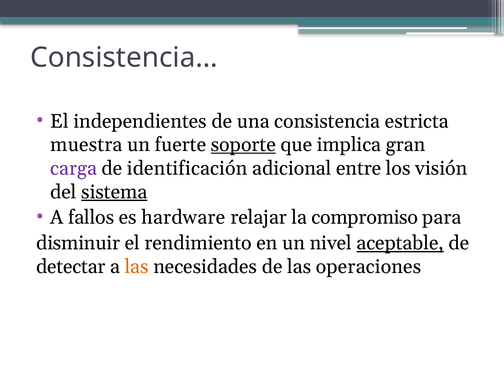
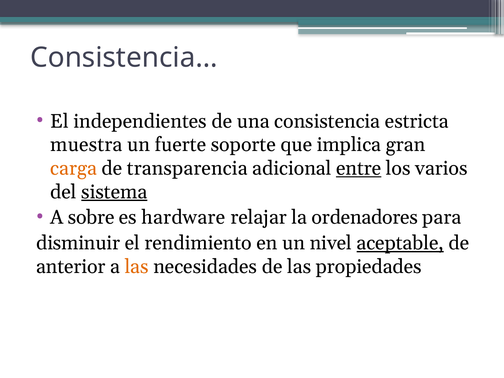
soporte underline: present -> none (243, 145)
carga colour: purple -> orange (74, 168)
identificación: identificación -> transparencia (187, 168)
entre underline: none -> present (359, 168)
visión: visión -> varios (441, 168)
fallos: fallos -> sobre (91, 218)
compromiso: compromiso -> ordenadores (365, 218)
detectar: detectar -> anterior (71, 267)
operaciones: operaciones -> propiedades (369, 267)
